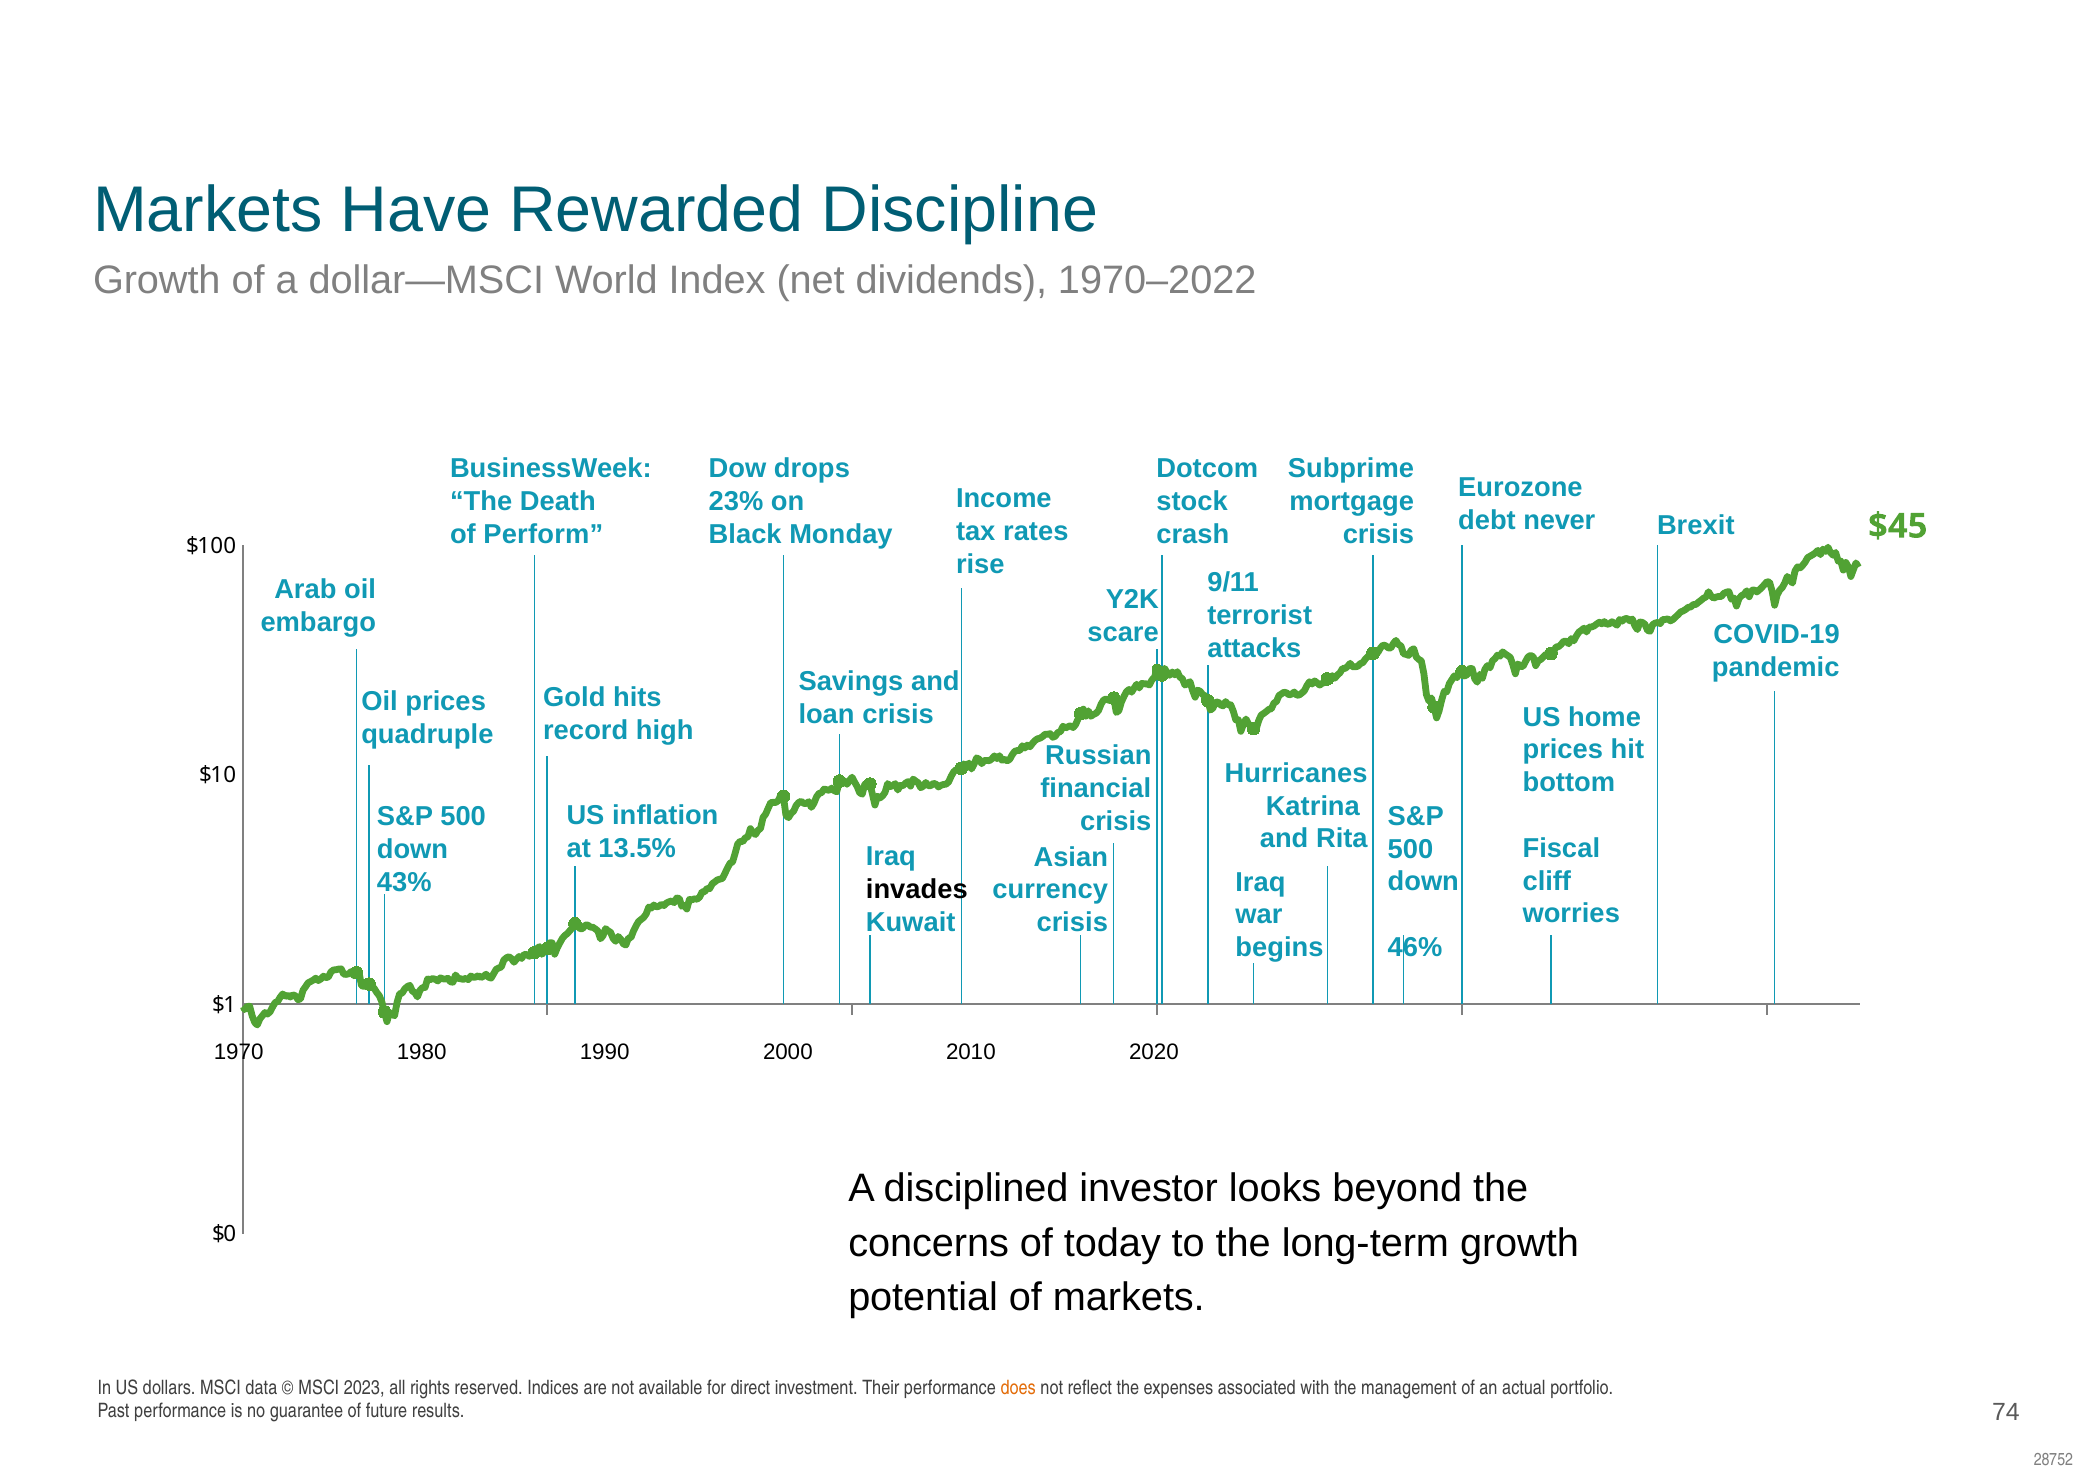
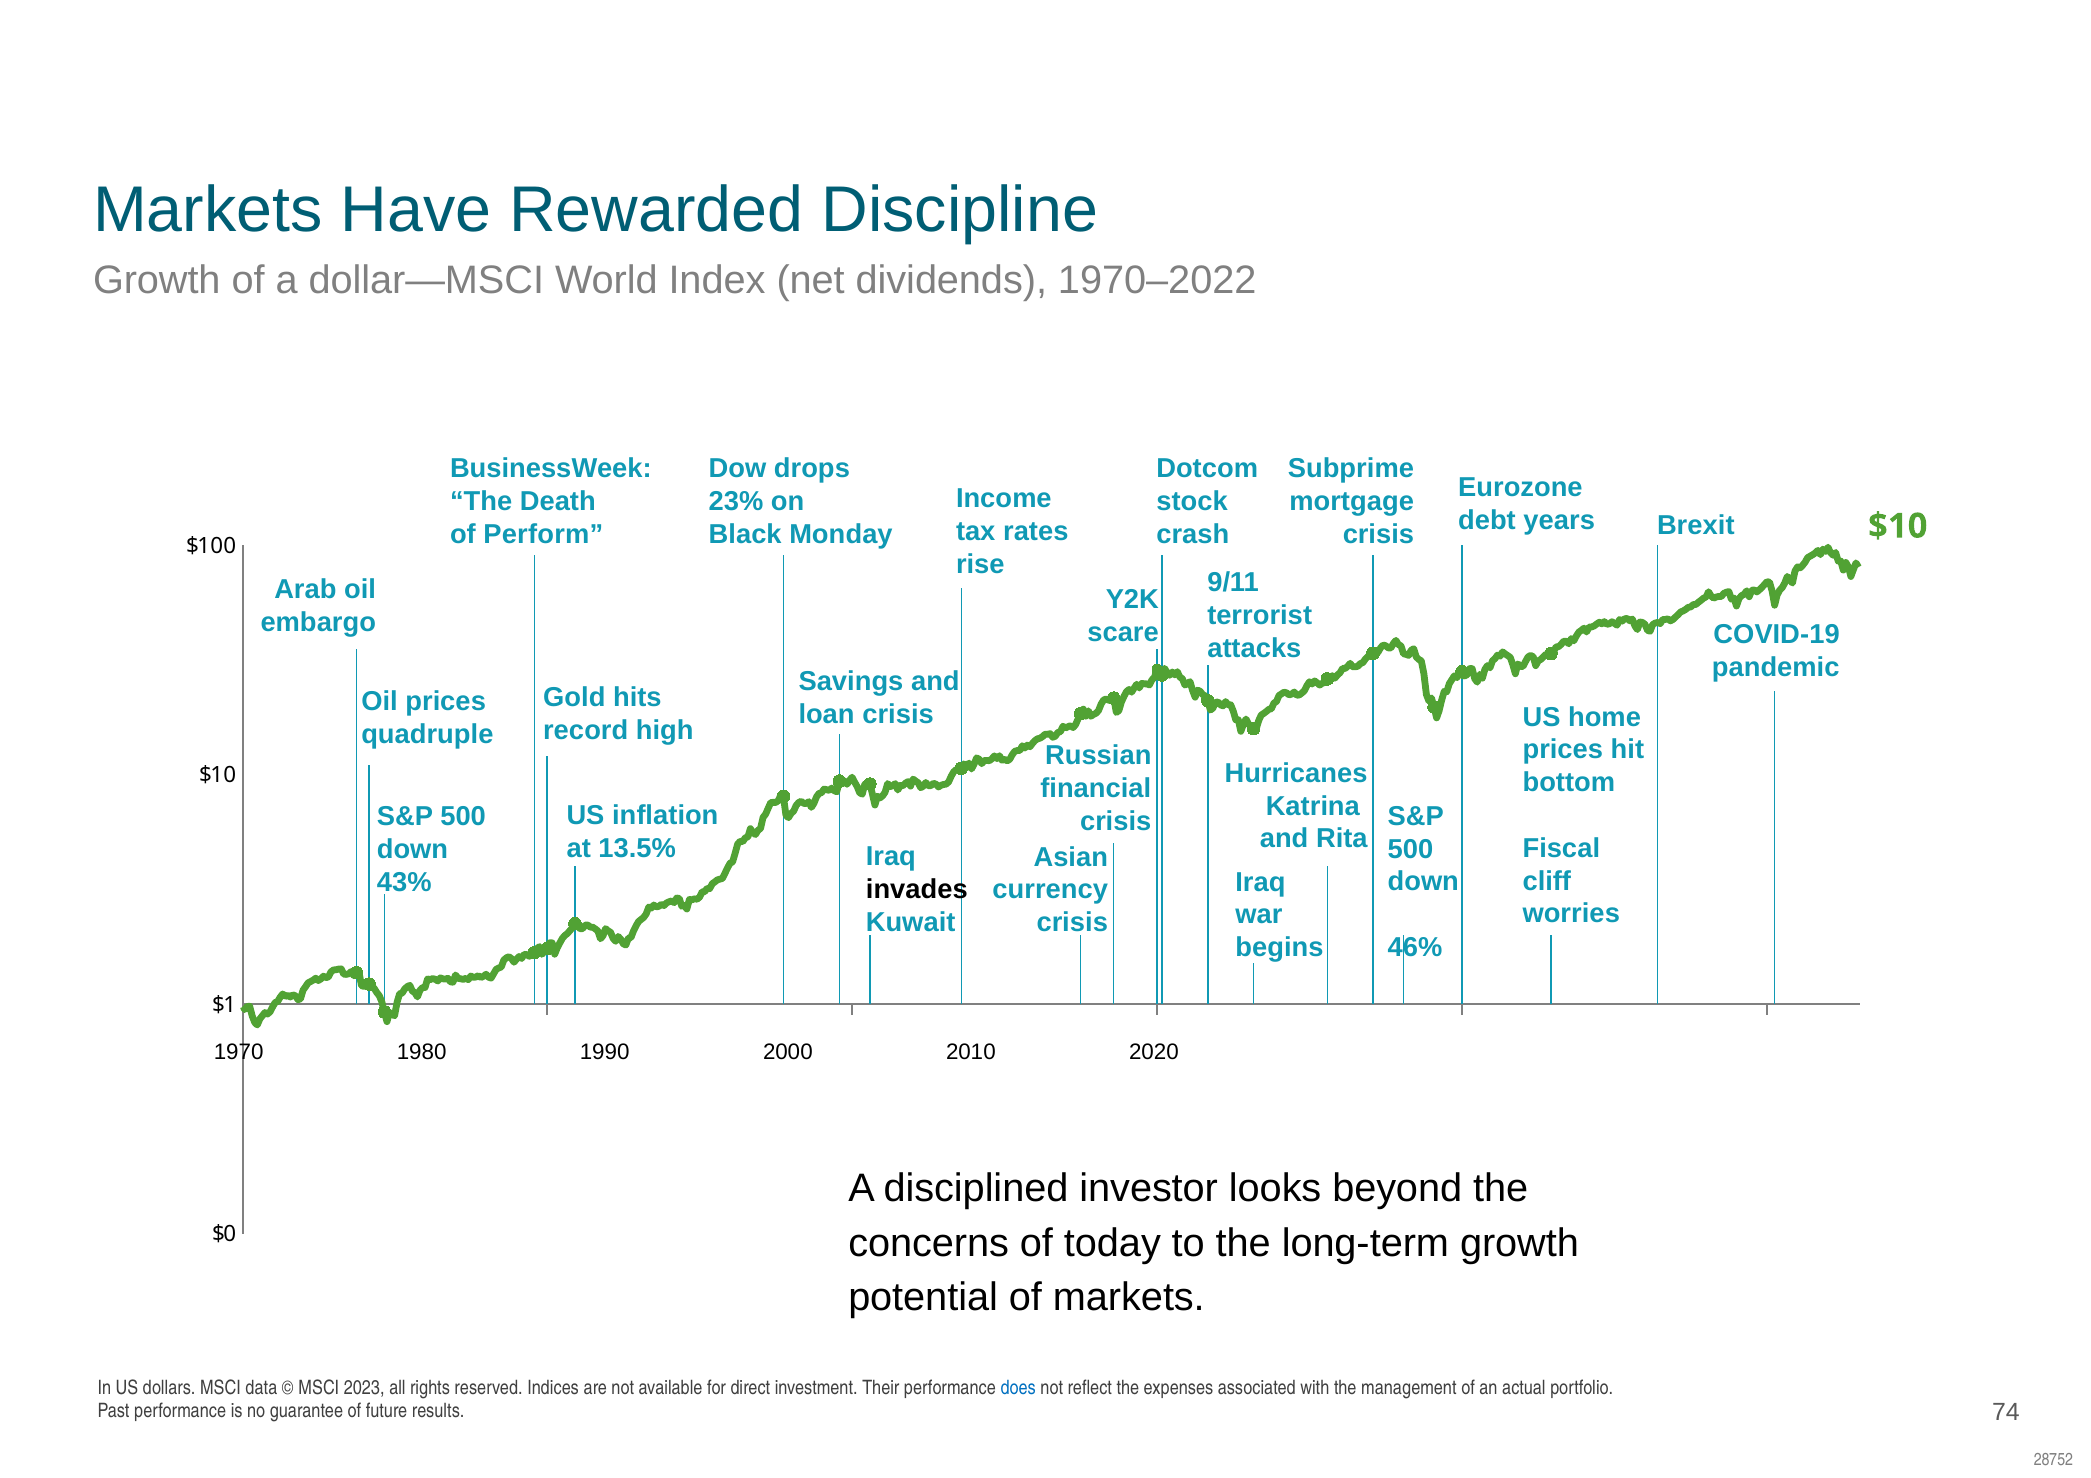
never: never -> years (1559, 520)
$45: $45 -> $10 (1898, 526)
does colour: orange -> blue (1018, 1388)
